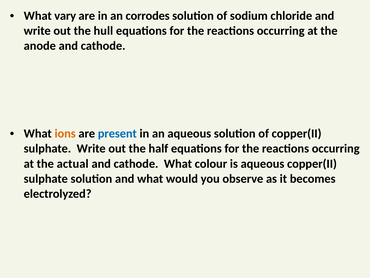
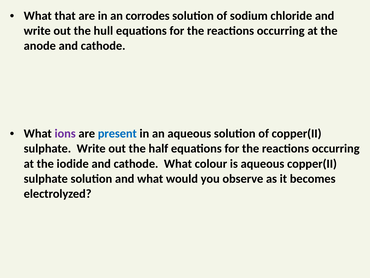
vary: vary -> that (65, 16)
ions colour: orange -> purple (65, 133)
actual: actual -> iodide (73, 163)
